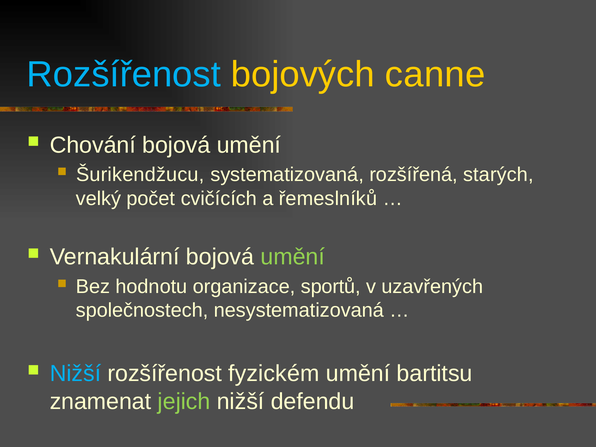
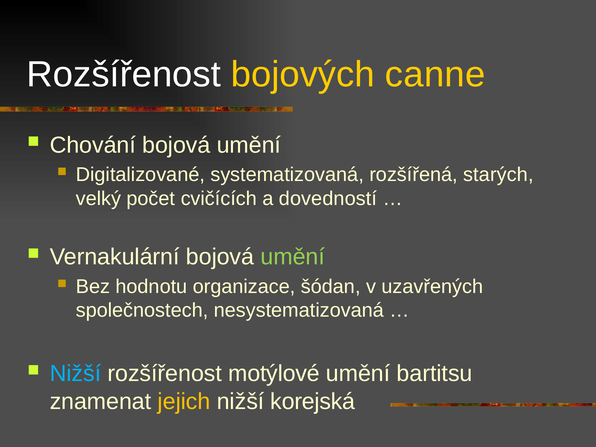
Rozšířenost colour: light blue -> white (124, 74)
Šurikendžucu: Šurikendžucu -> Digitalizované (140, 175)
řemeslníků: řemeslníků -> dovedností (328, 198)
sportů: sportů -> šódan (331, 287)
fyzickém: fyzickém -> motýlové (274, 374)
jejich colour: light green -> yellow (184, 401)
defendu: defendu -> korejská (313, 401)
